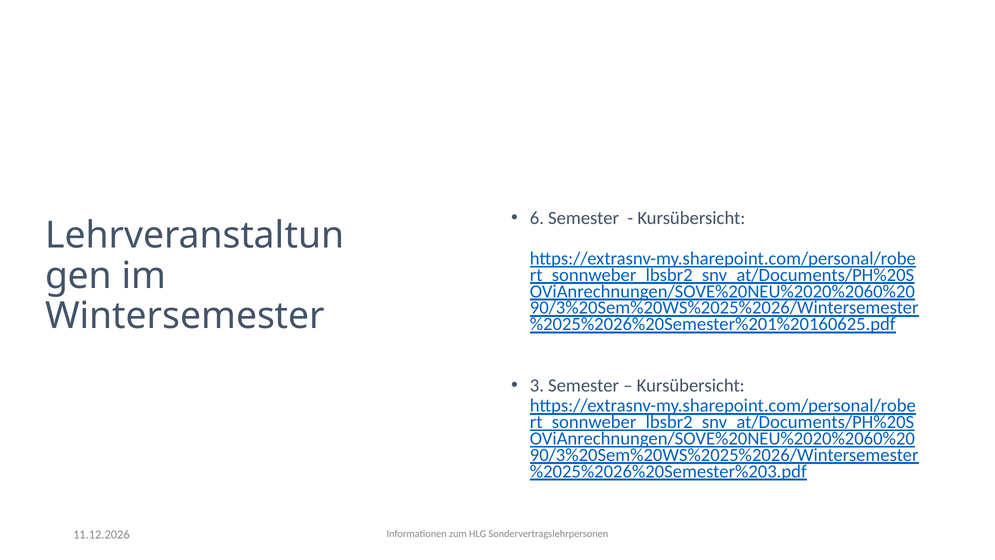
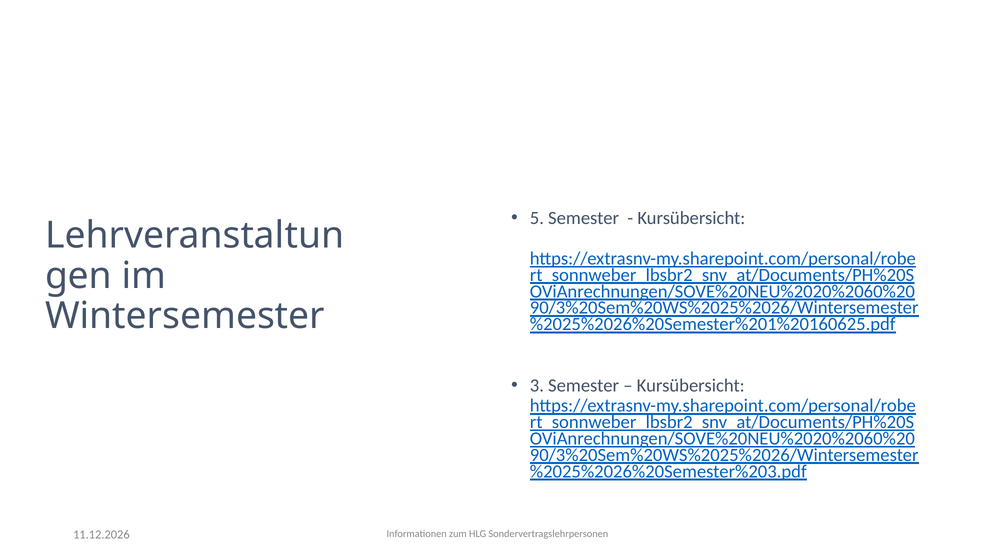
6: 6 -> 5 (537, 218)
